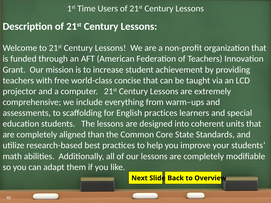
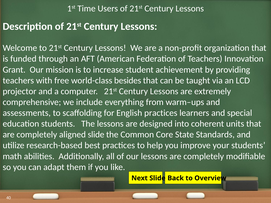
concise: concise -> besides (128, 81)
aligned than: than -> slide (96, 135)
